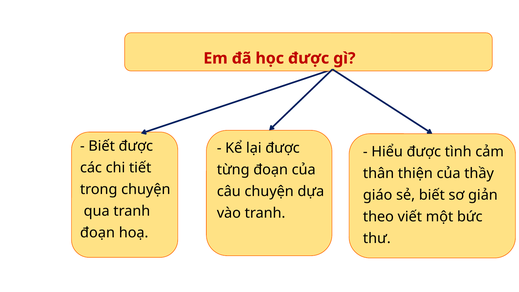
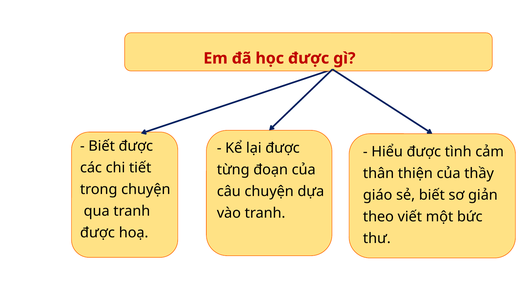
đoạn: đoạn -> được (97, 233)
